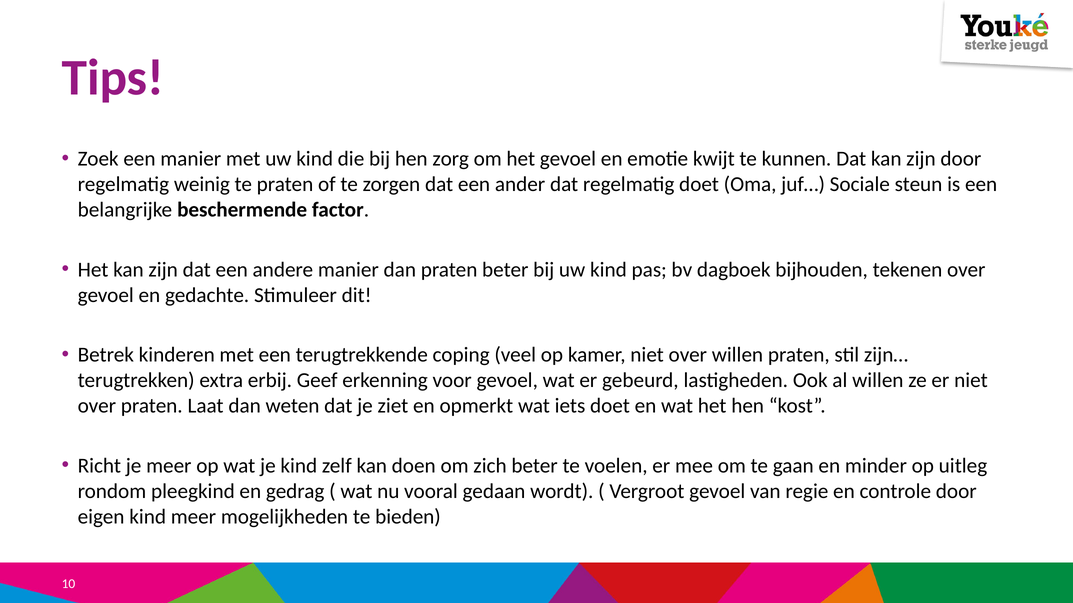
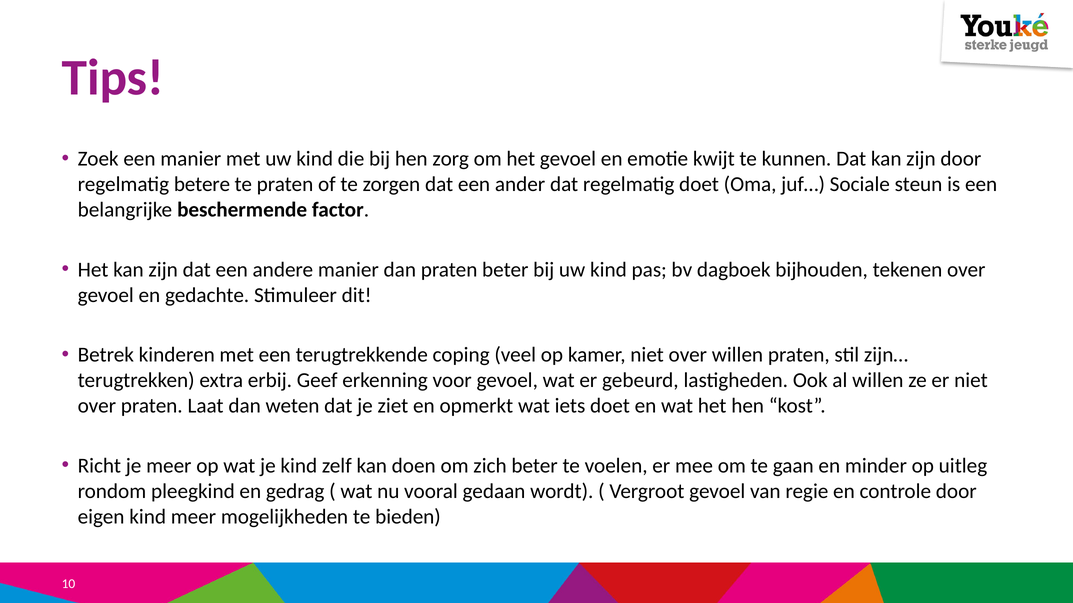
weinig: weinig -> betere (202, 185)
